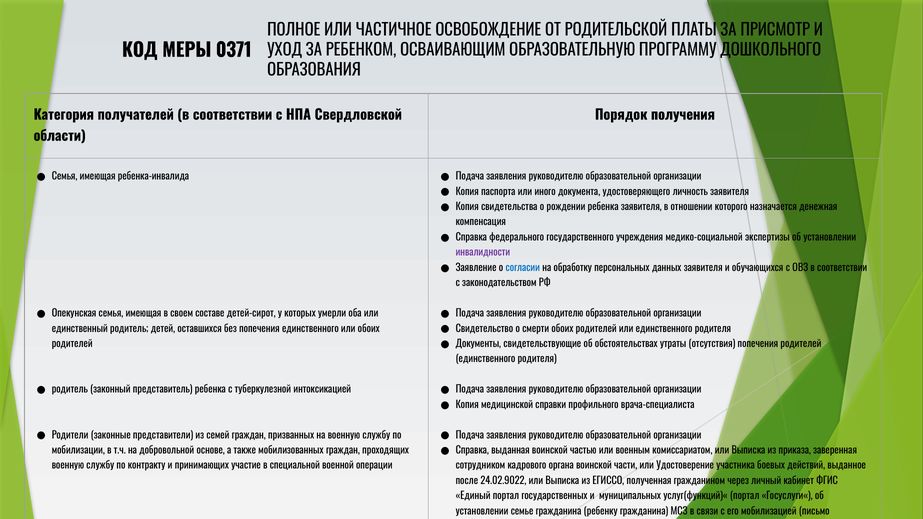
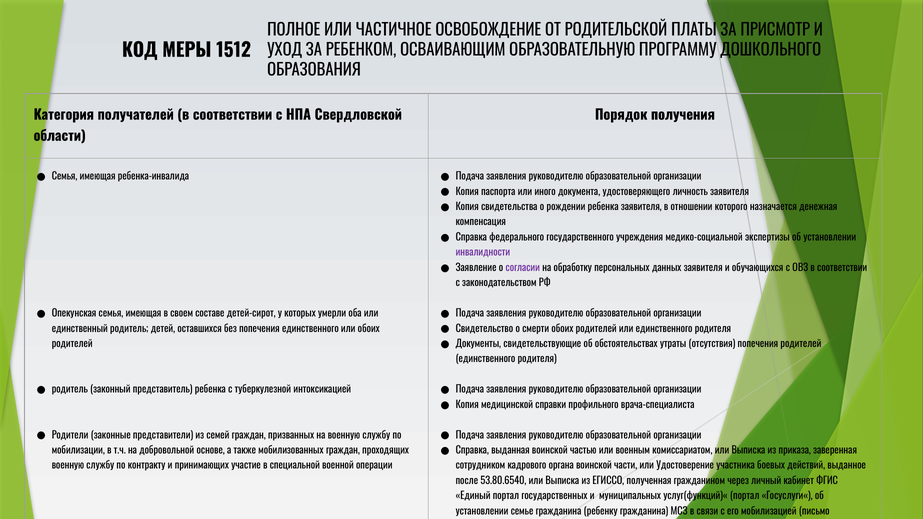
0371: 0371 -> 1512 (234, 51)
согласии colour: blue -> purple (523, 268)
24.02.9022: 24.02.9022 -> 53.80.6540 (503, 481)
